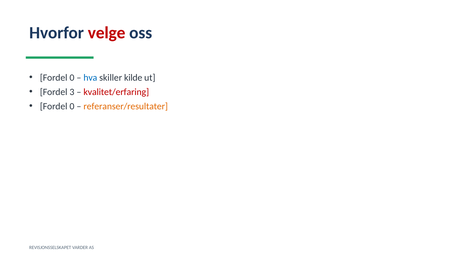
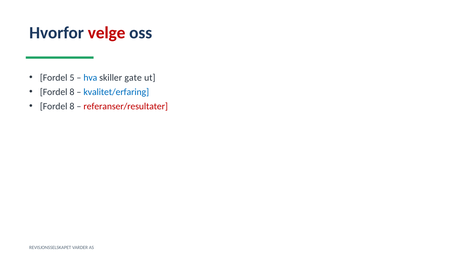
0: 0 -> 5 (72, 78)
kilde: kilde -> gate (133, 78)
3: 3 -> 8 (72, 92)
kvalitet/erfaring colour: red -> blue (116, 92)
0: 0 -> 8 (72, 106)
referanser/resultater colour: orange -> red (126, 106)
